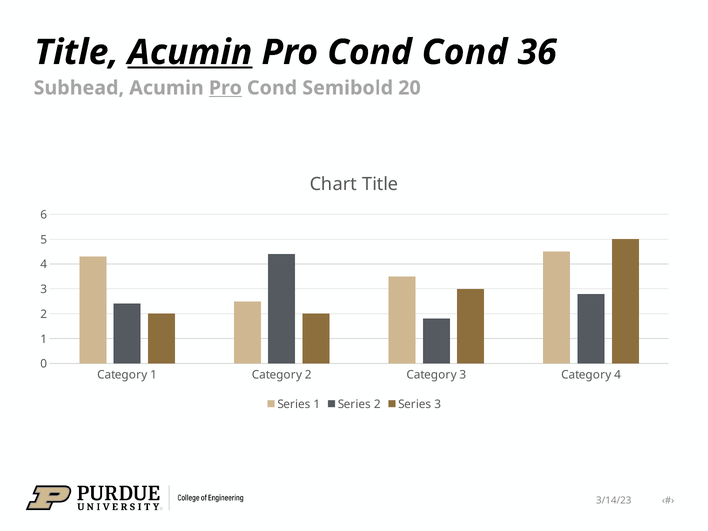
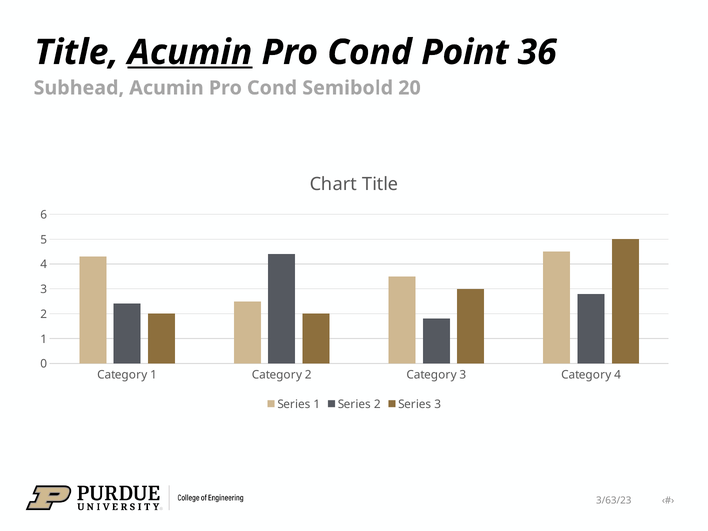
Cond Cond: Cond -> Point (465, 52)
Pro underline: present -> none (225, 88)
3/14/23: 3/14/23 -> 3/63/23 (614, 501)
